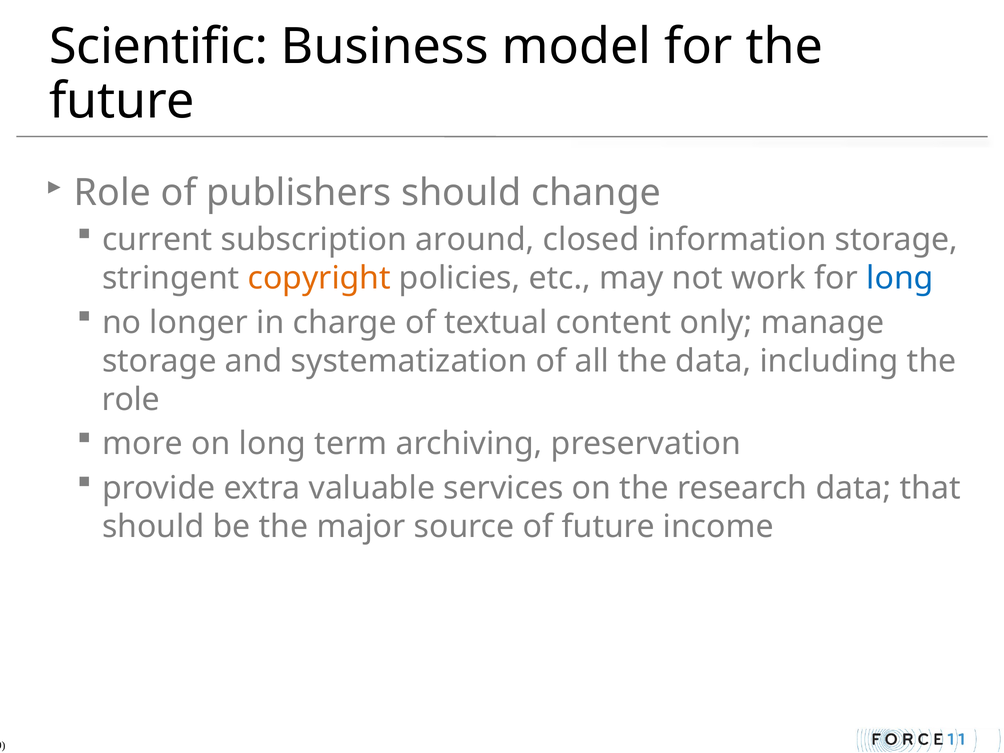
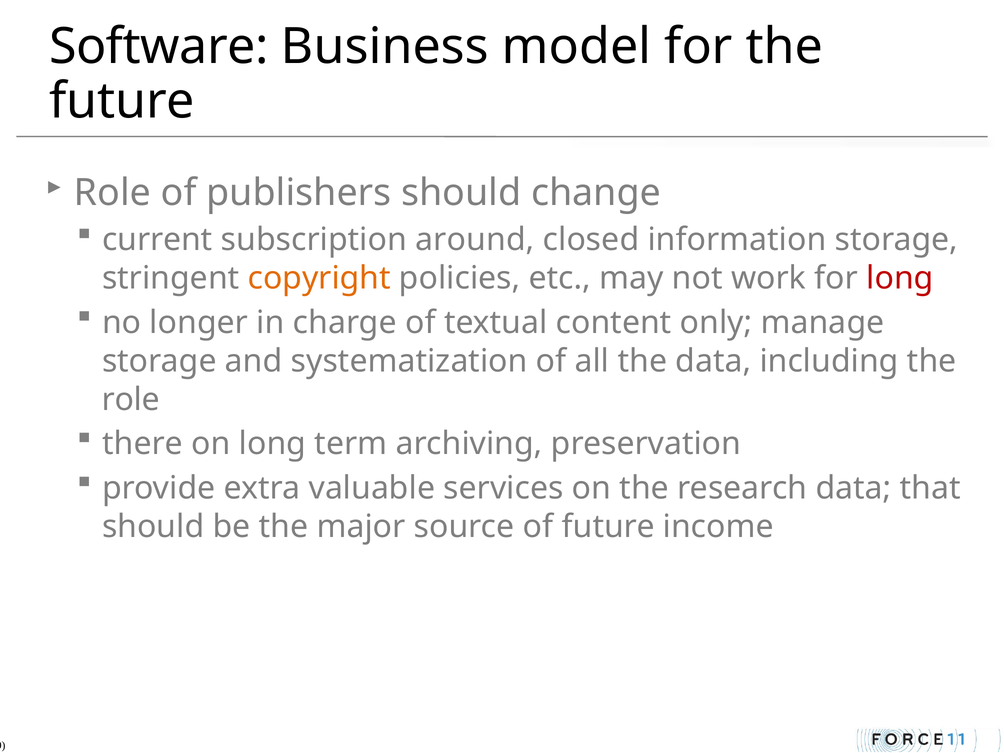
Scientific: Scientific -> Software (159, 47)
long colour: blue -> red (900, 278)
more: more -> there (143, 444)
